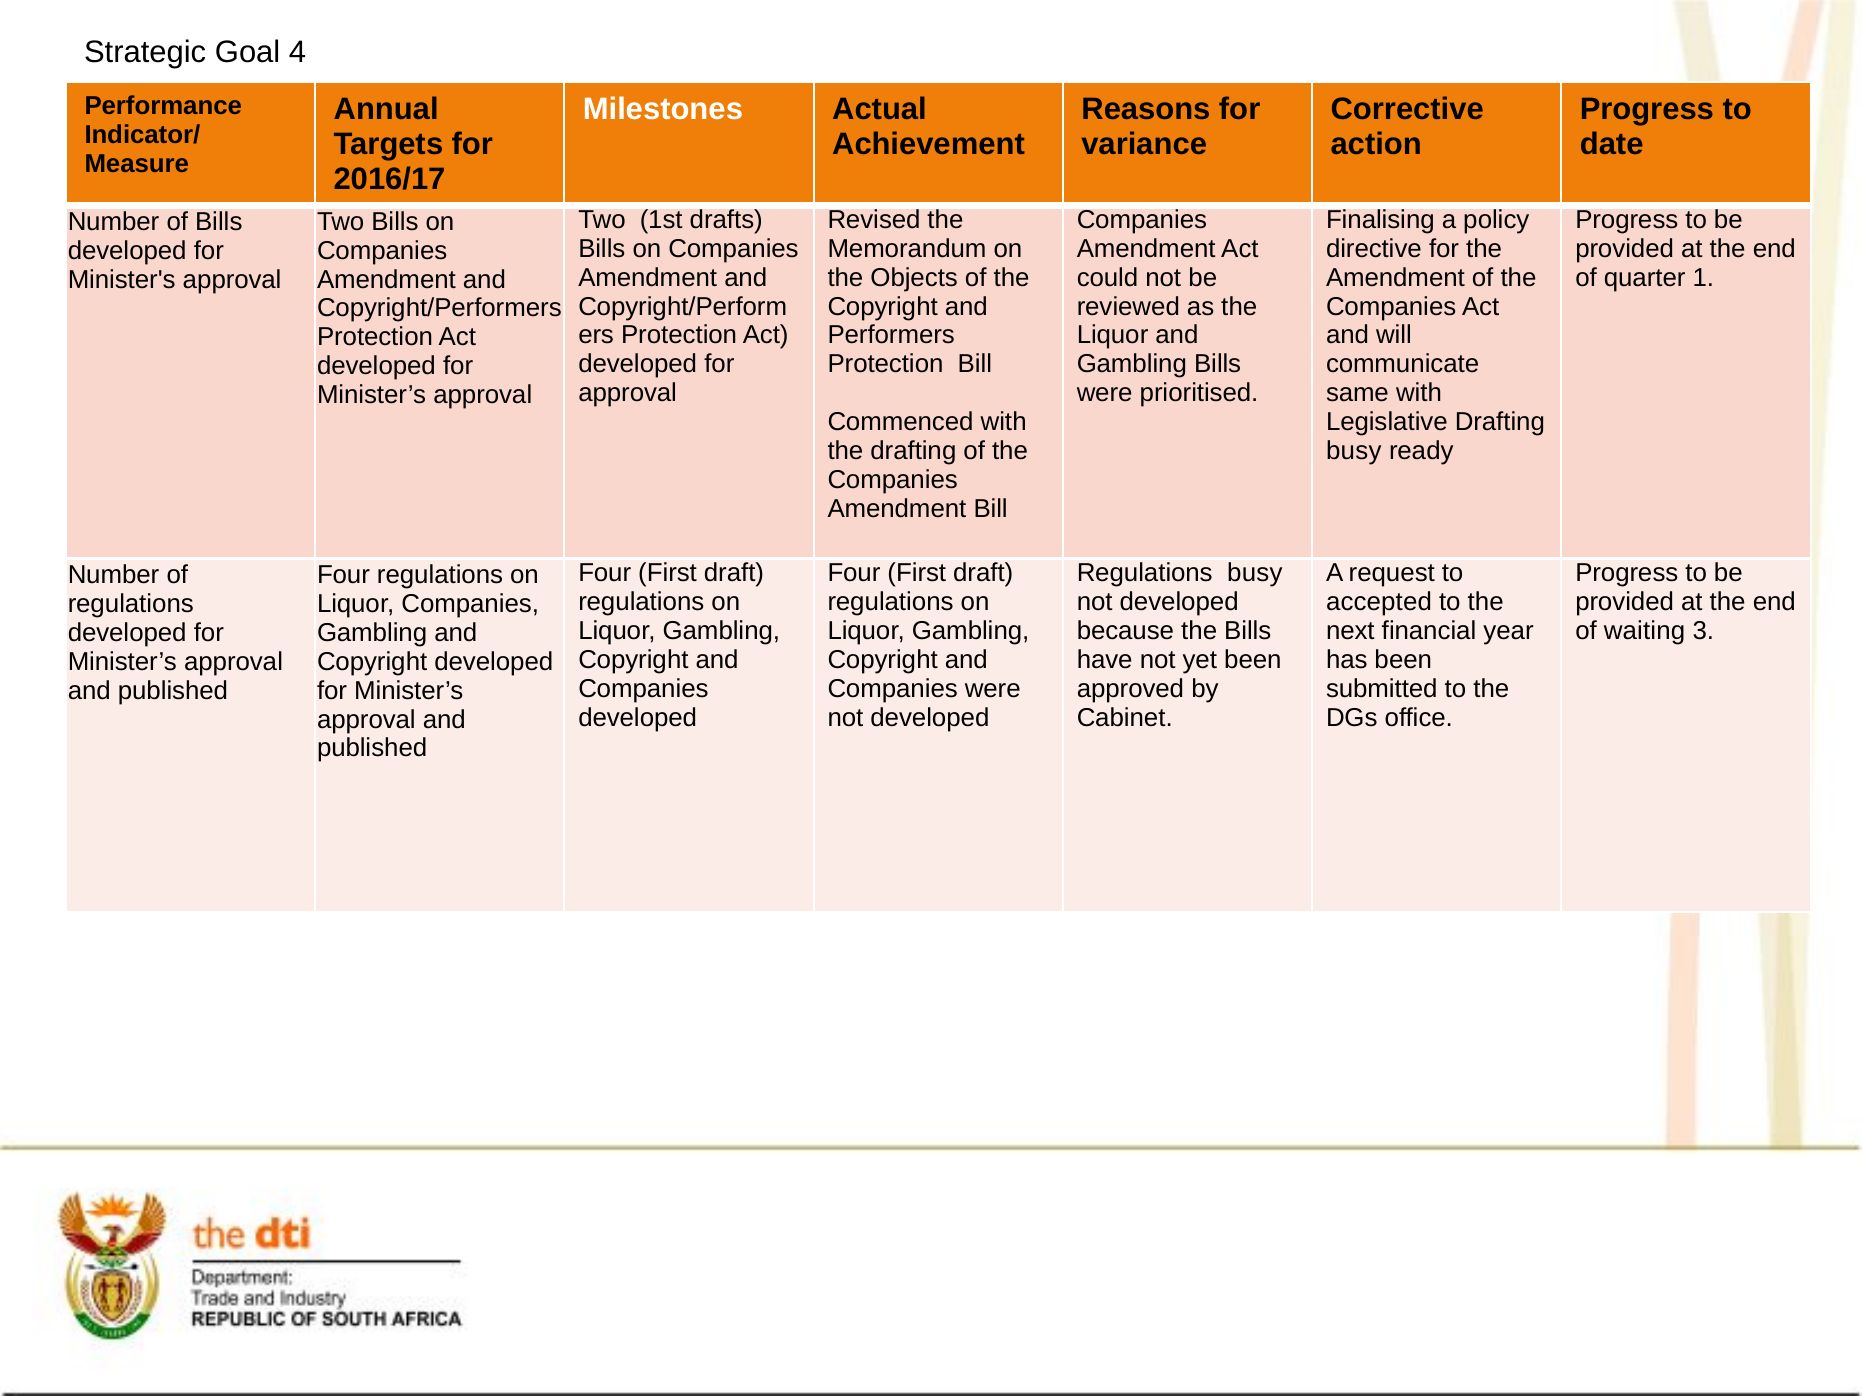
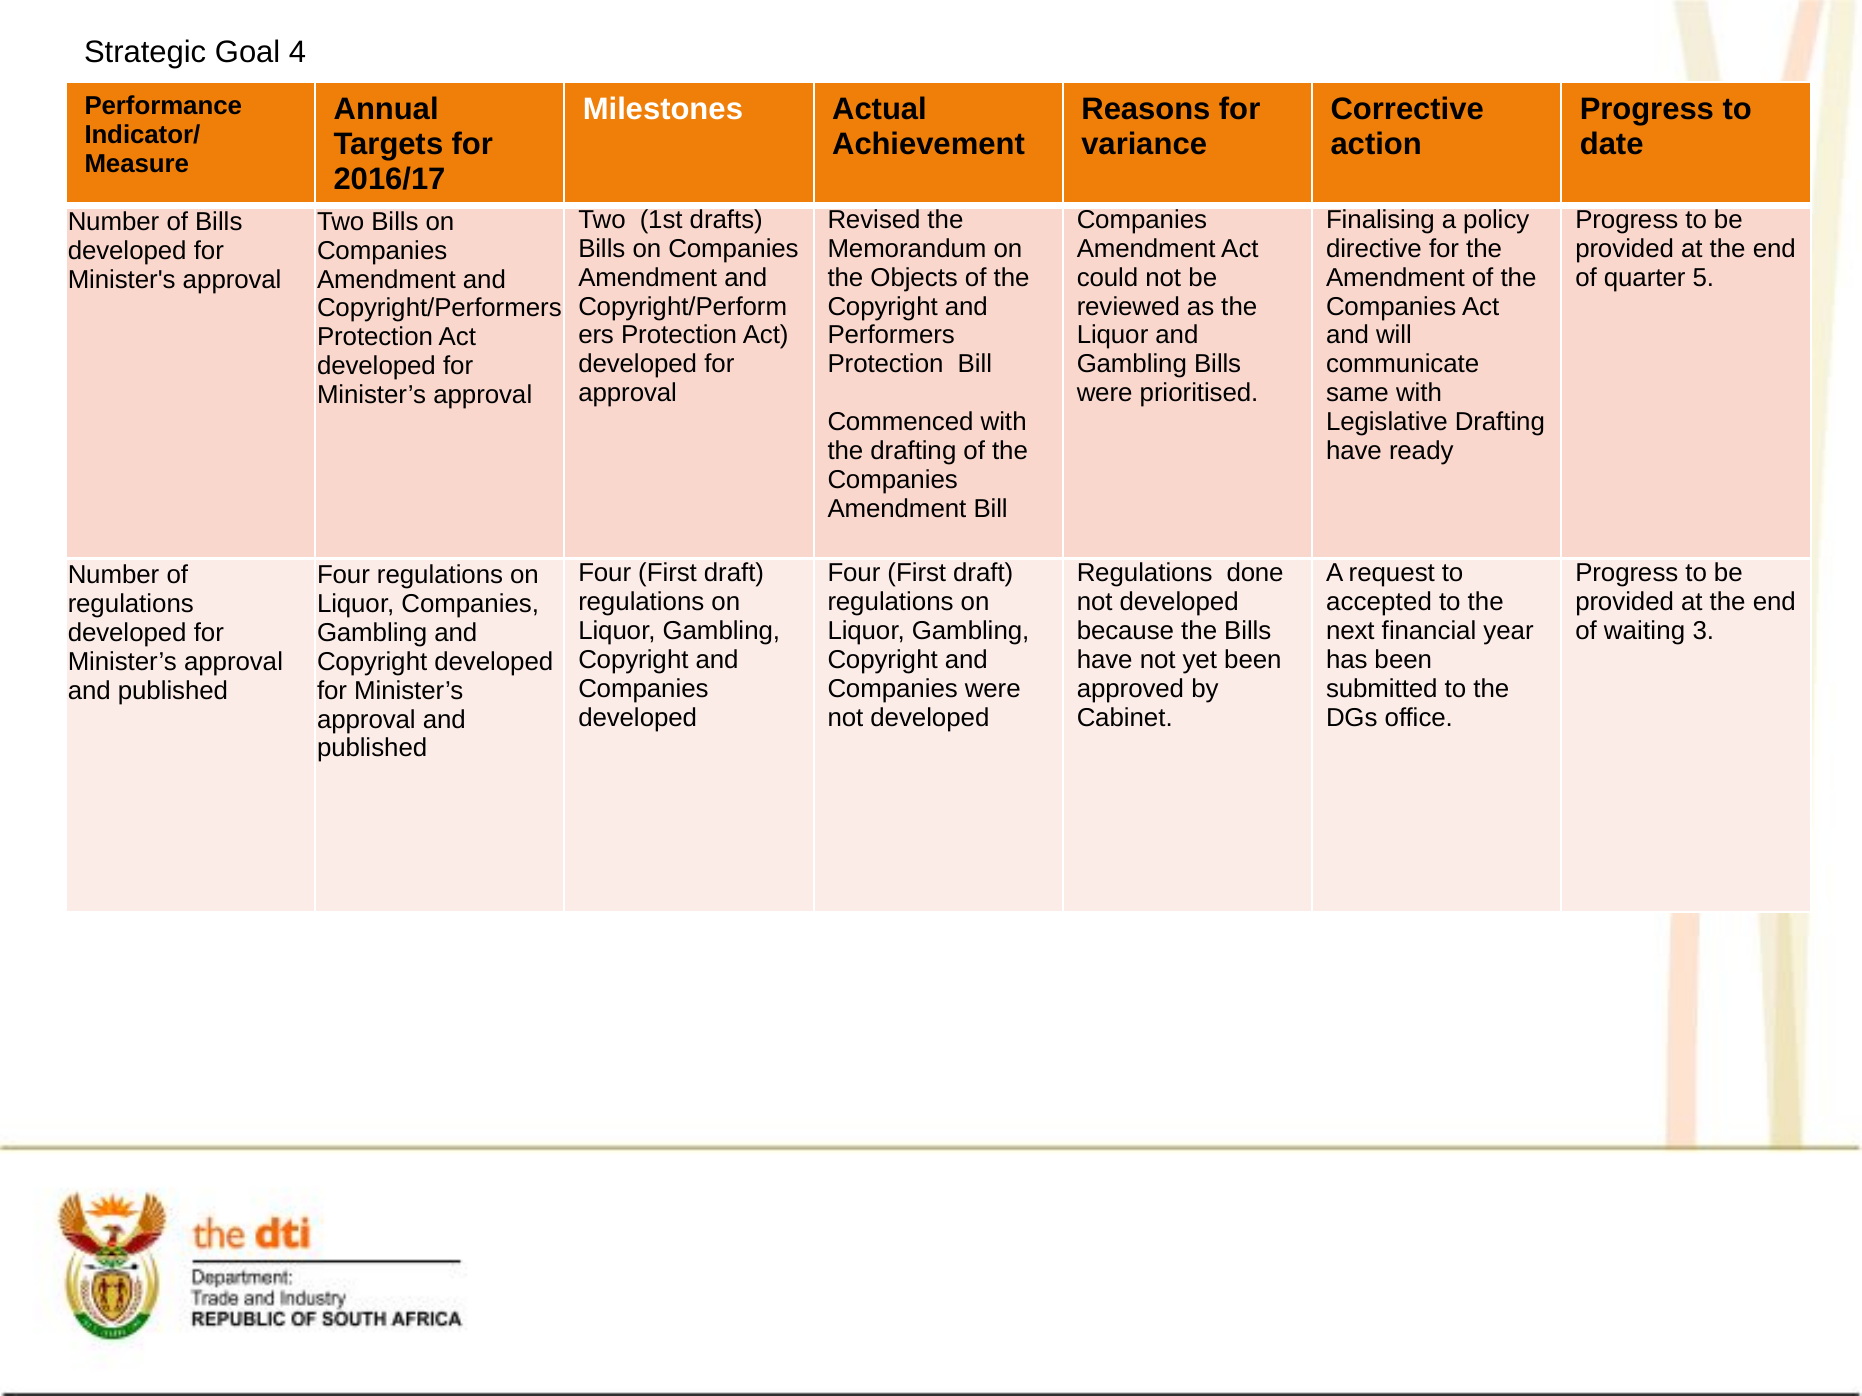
1: 1 -> 5 (1703, 278)
busy: busy -> have (1354, 451)
Regulations busy: busy -> done (1255, 573)
